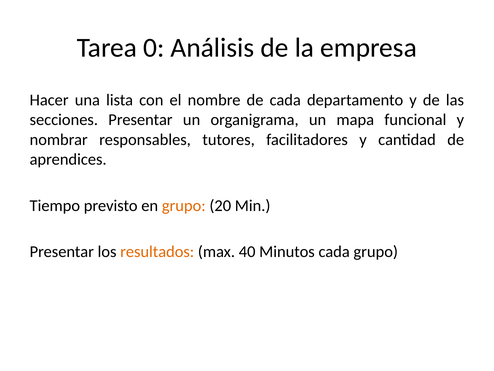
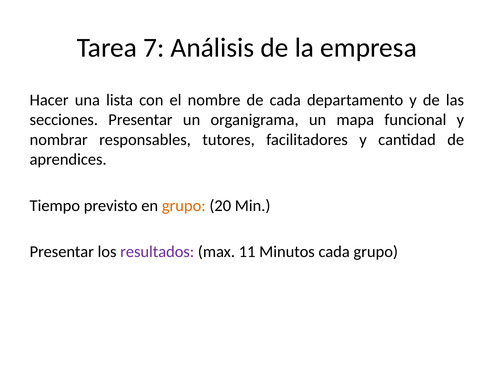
0: 0 -> 7 (154, 48)
resultados colour: orange -> purple (157, 251)
40: 40 -> 11 (247, 251)
